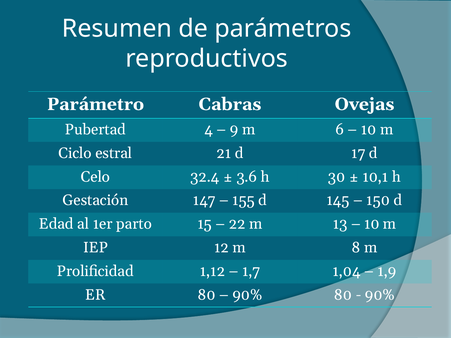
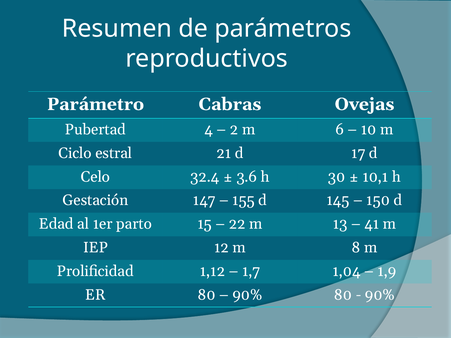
9: 9 -> 2 (234, 130)
10: 10 -> 41 (372, 224)
